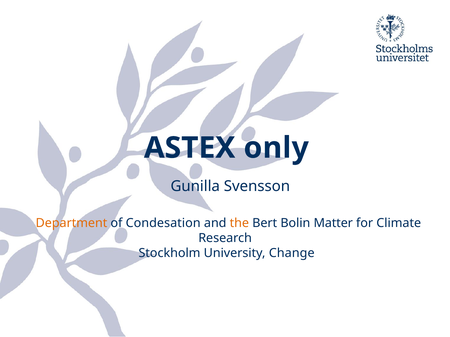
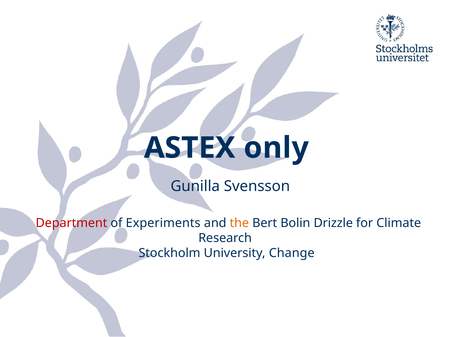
Department colour: orange -> red (71, 223)
Condesation: Condesation -> Experiments (163, 223)
Matter: Matter -> Drizzle (333, 223)
